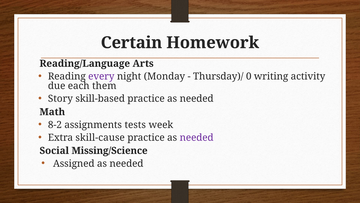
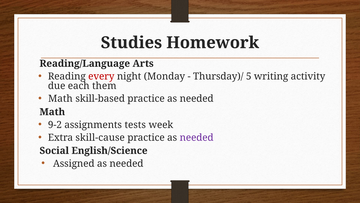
Certain: Certain -> Studies (131, 43)
every colour: purple -> red (101, 76)
0: 0 -> 5 (249, 76)
Story: Story -> Math (60, 99)
8-2: 8-2 -> 9-2 (55, 125)
Missing/Science: Missing/Science -> English/Science (110, 150)
